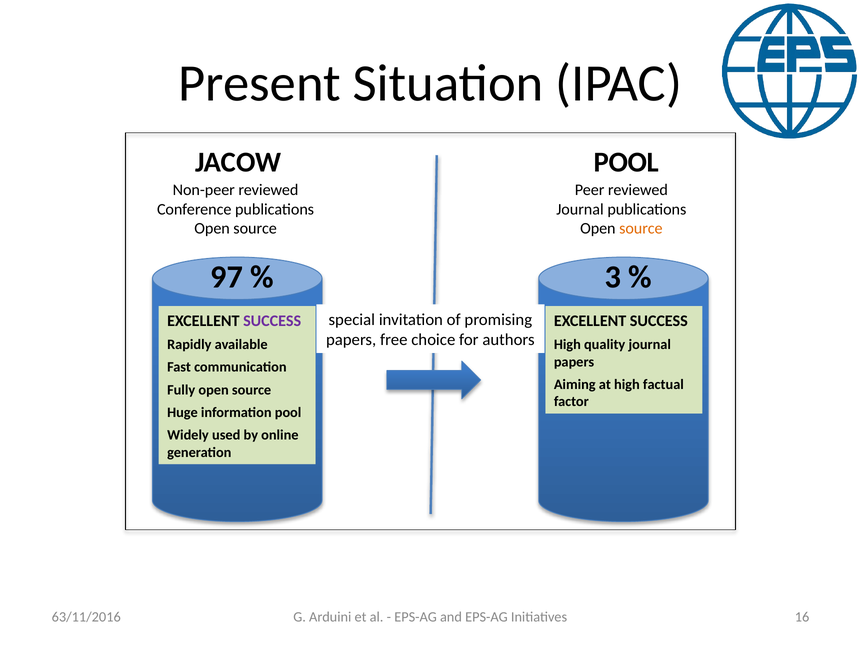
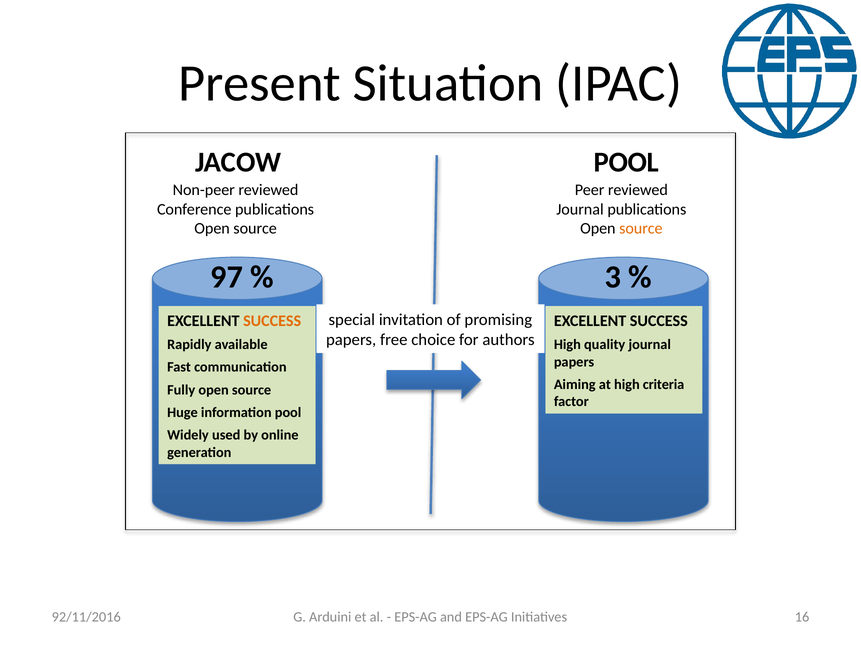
SUCCESS colour: purple -> orange (272, 321)
factual: factual -> criteria (663, 384)
63/11/2016: 63/11/2016 -> 92/11/2016 (86, 617)
